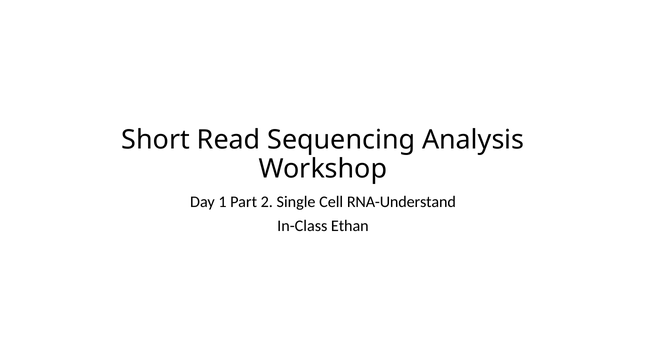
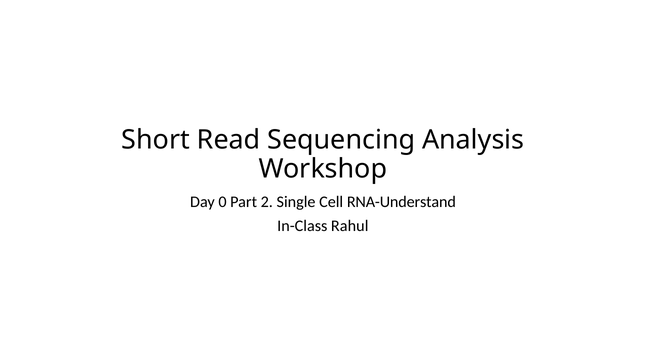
1: 1 -> 0 (222, 202)
Ethan: Ethan -> Rahul (350, 226)
